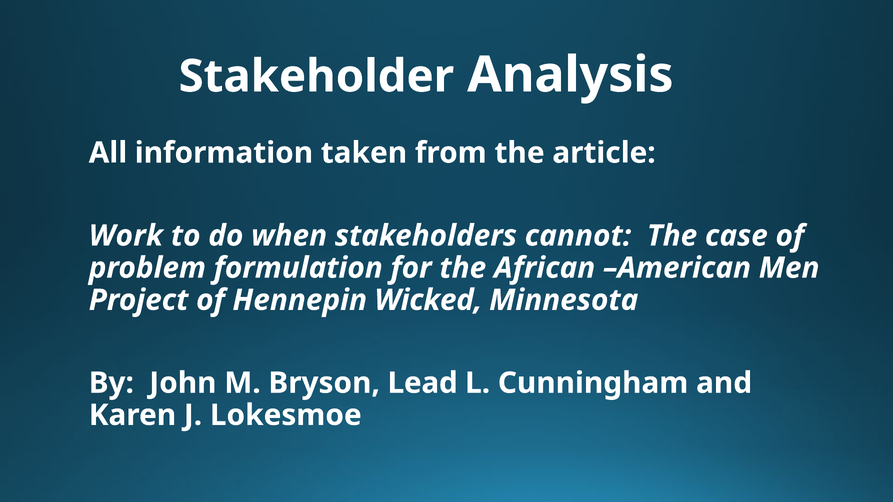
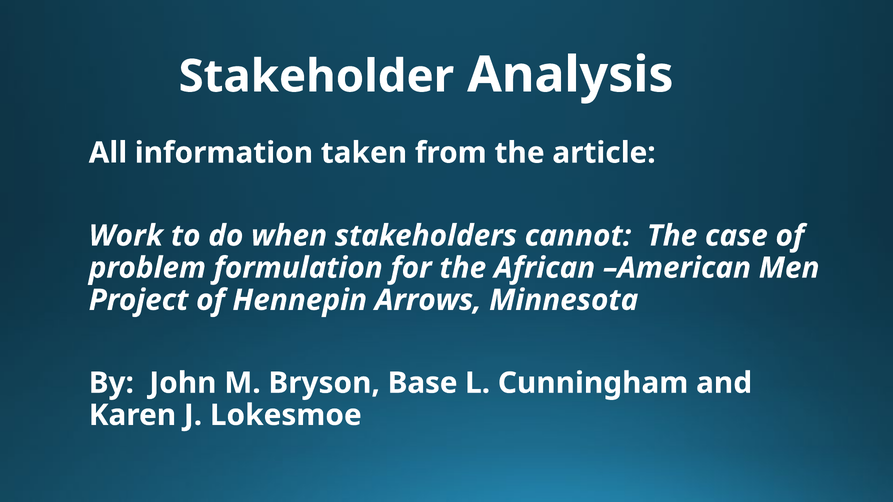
Wicked: Wicked -> Arrows (428, 300)
Lead: Lead -> Base (423, 383)
